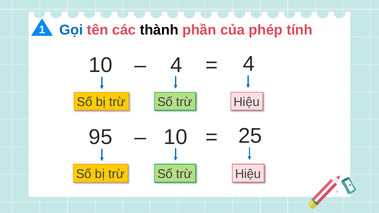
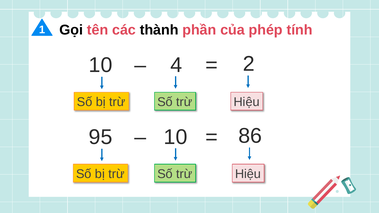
Gọi colour: blue -> black (71, 30)
4 4: 4 -> 2 (249, 64)
25: 25 -> 86 (250, 136)
